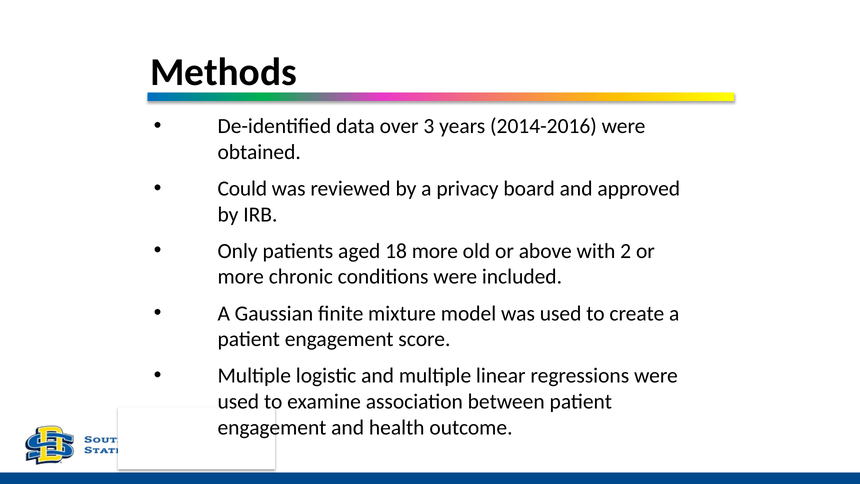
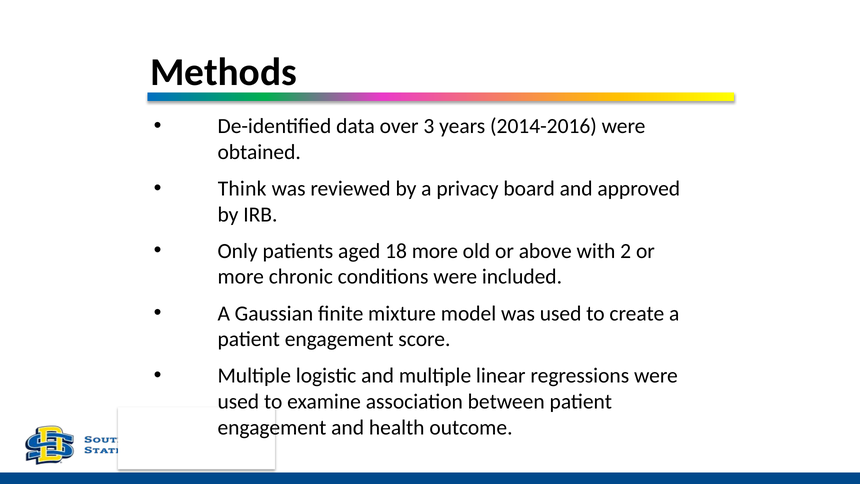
Could: Could -> Think (242, 189)
